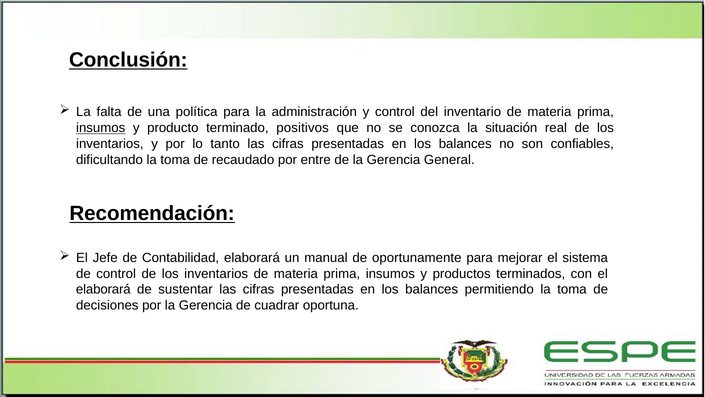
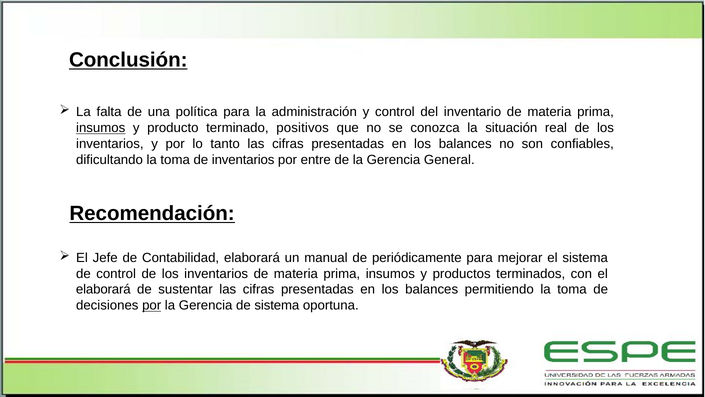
de recaudado: recaudado -> inventarios (243, 160)
oportunamente: oportunamente -> periódicamente (417, 258)
por underline: none -> present (152, 305)
de cuadrar: cuadrar -> sistema (277, 305)
